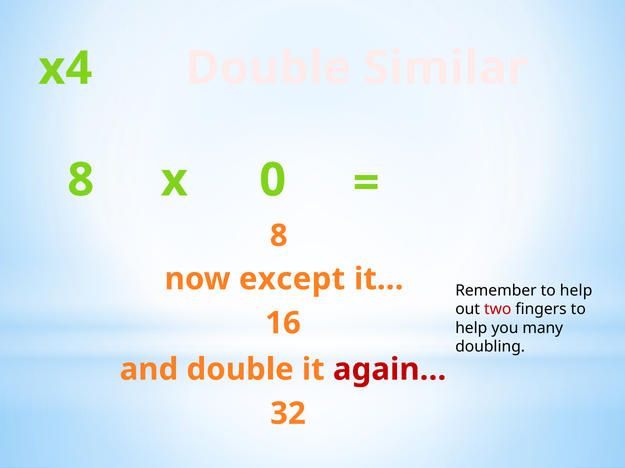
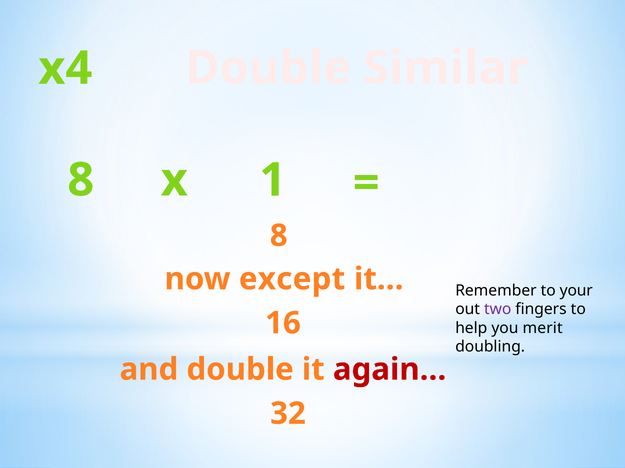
0: 0 -> 1 (273, 180)
Remember to help: help -> your (576, 291)
two colour: red -> purple (498, 310)
many: many -> merit (543, 329)
